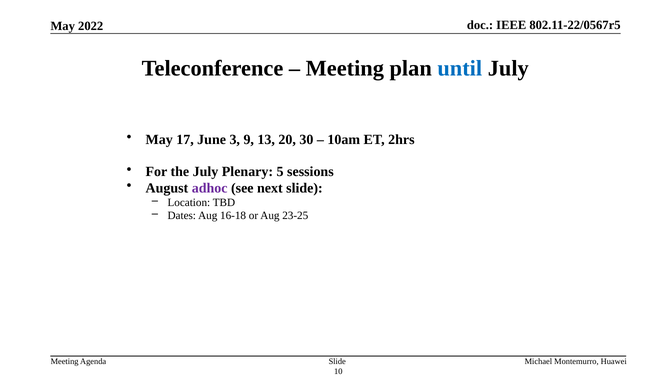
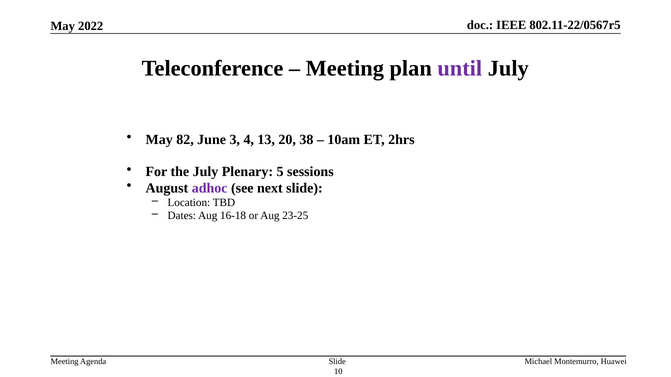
until colour: blue -> purple (460, 69)
17: 17 -> 82 (185, 140)
9: 9 -> 4 (249, 140)
30: 30 -> 38 (306, 140)
